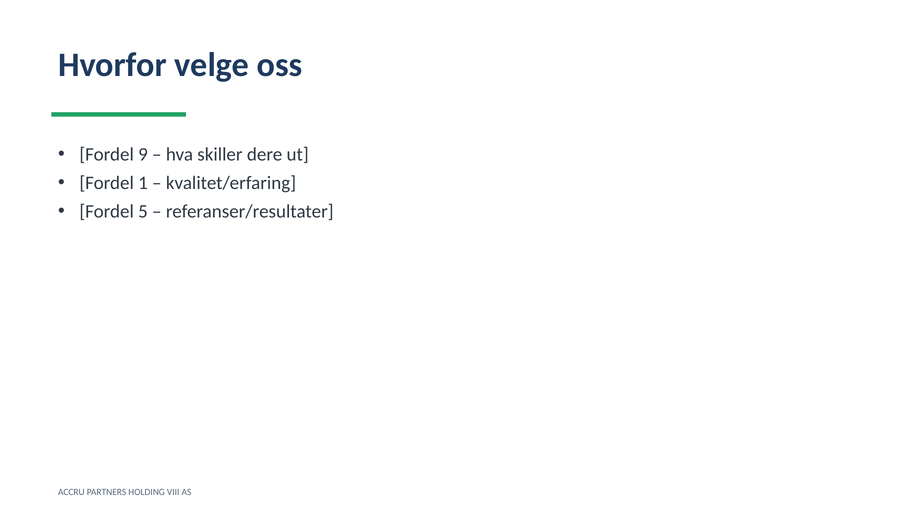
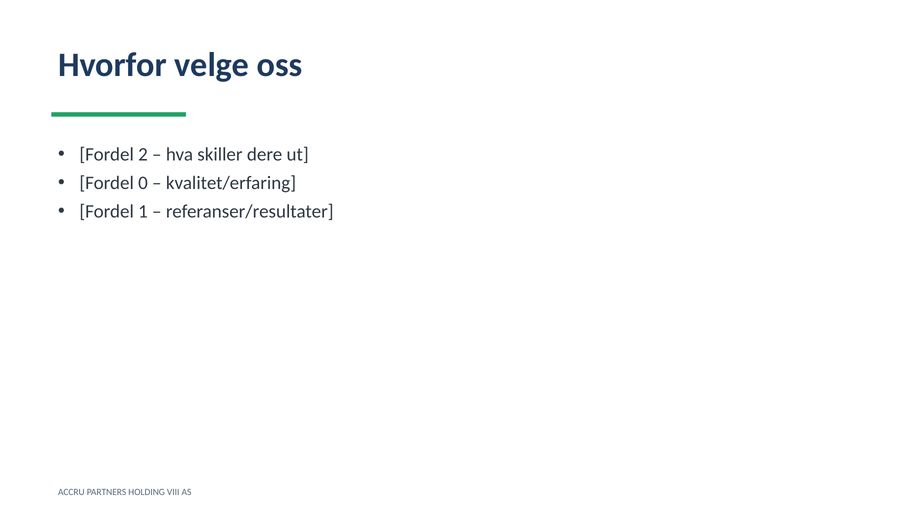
9: 9 -> 2 (143, 154)
1: 1 -> 0 (143, 183)
5: 5 -> 1 (143, 211)
